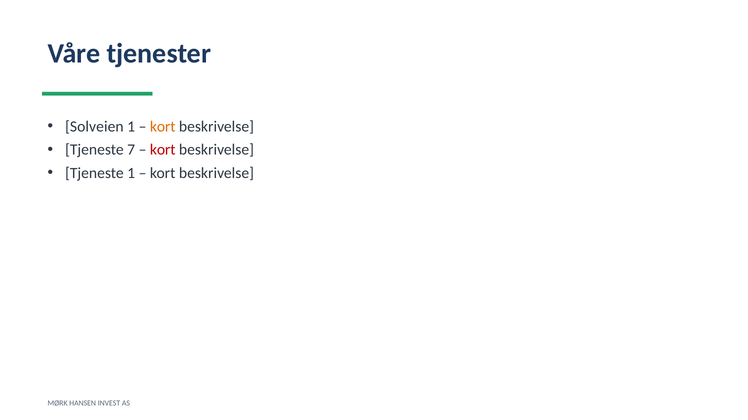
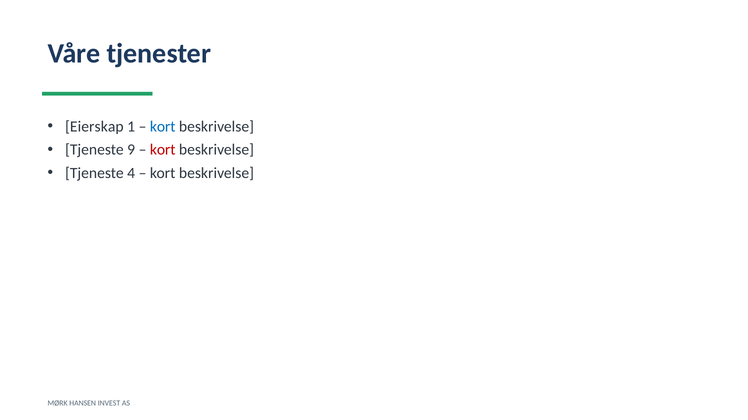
Solveien: Solveien -> Eierskap (94, 127)
kort colour: orange -> blue (163, 127)
7: 7 -> 9 (131, 150)
Tjeneste 1: 1 -> 4 (131, 173)
